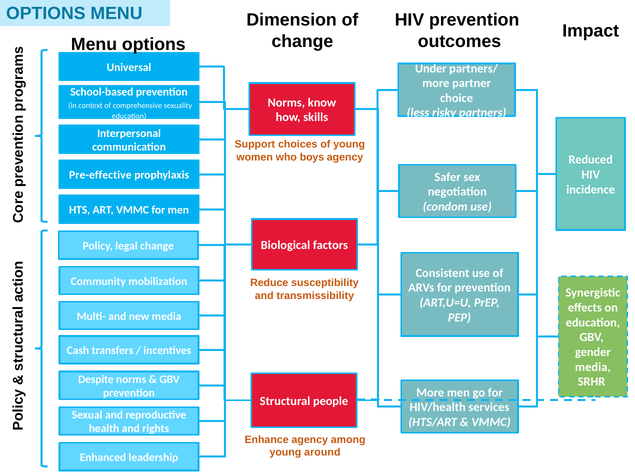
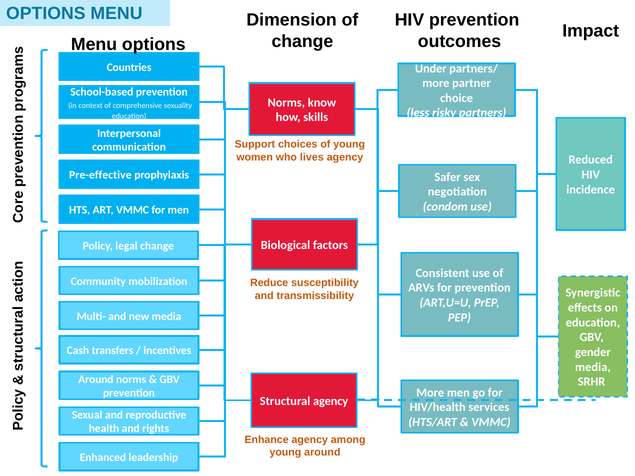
Universal: Universal -> Countries (129, 67)
boys: boys -> lives (312, 157)
Despite: Despite -> Around (96, 379)
Structural people: people -> agency (331, 401)
